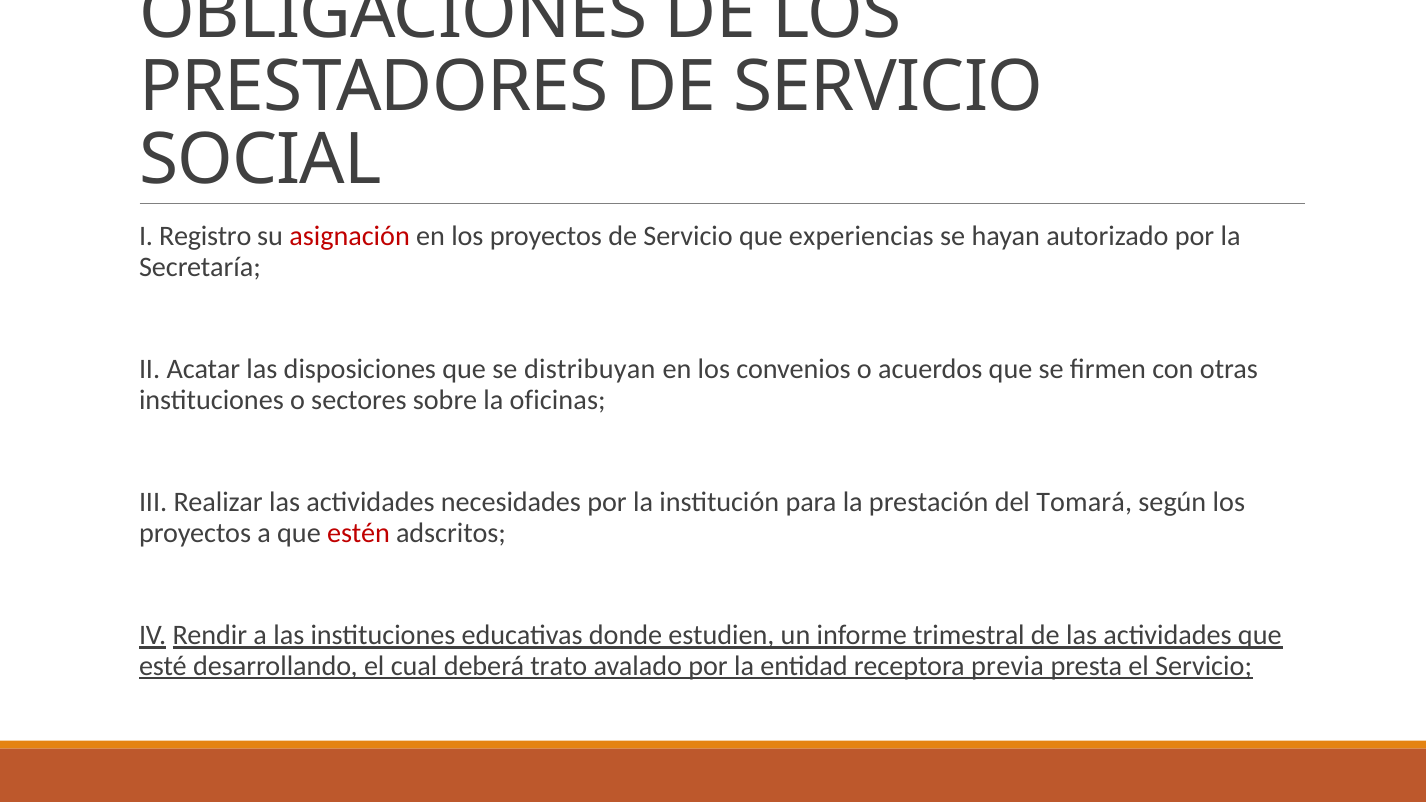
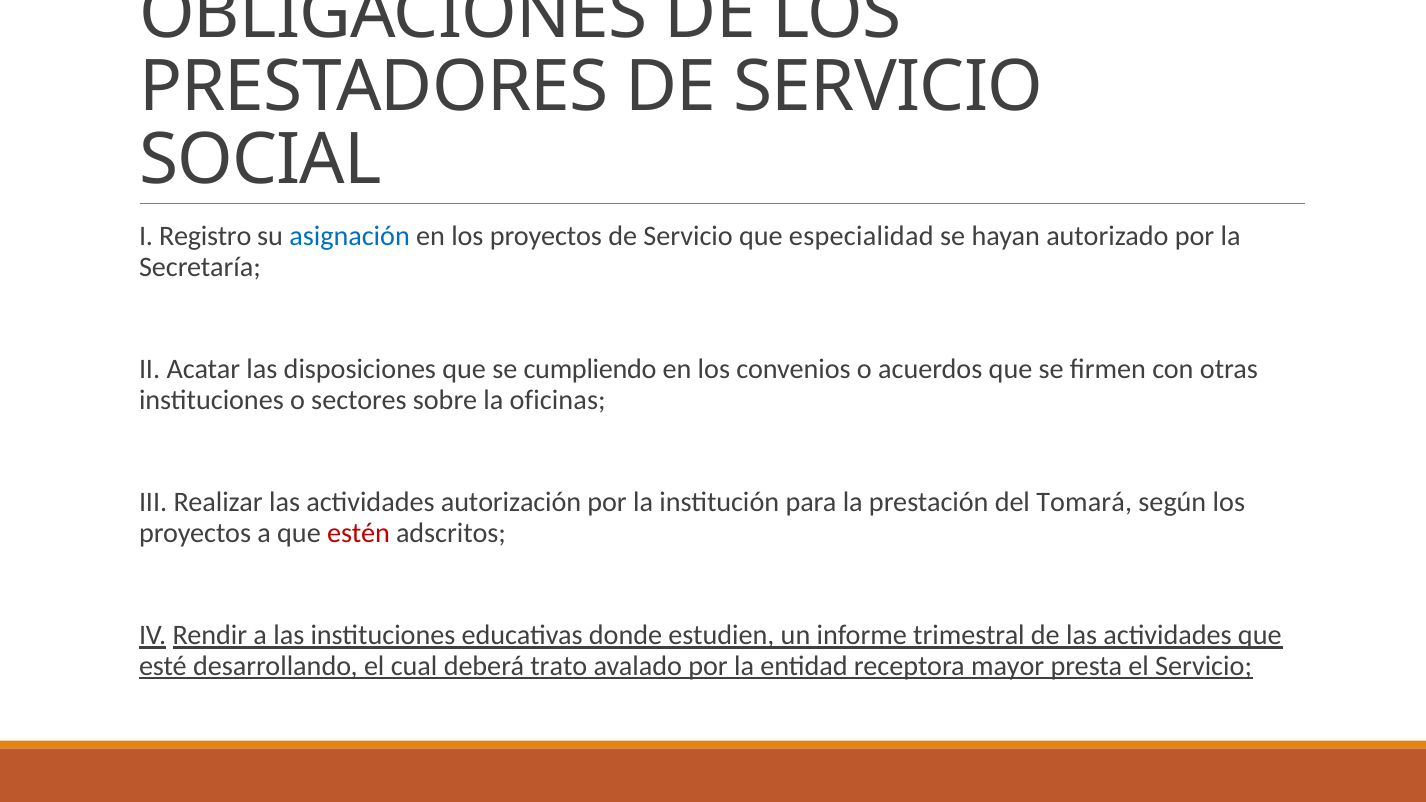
asignación colour: red -> blue (350, 236)
experiencias: experiencias -> especialidad (861, 236)
distribuyan: distribuyan -> cumpliendo (590, 369)
necesidades: necesidades -> autorización (511, 502)
previa: previa -> mayor (1008, 666)
